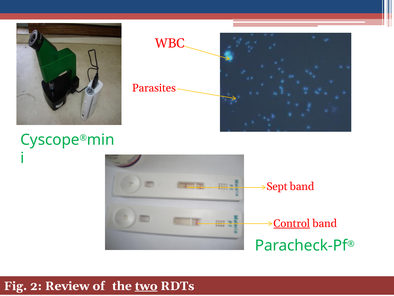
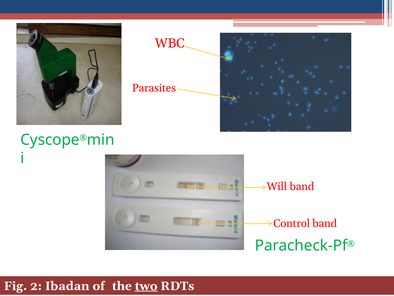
Sept: Sept -> Will (277, 186)
Control underline: present -> none (292, 223)
Review: Review -> Ibadan (67, 286)
